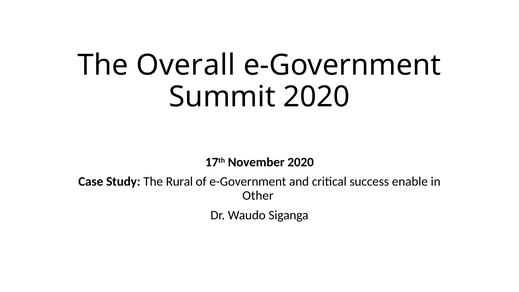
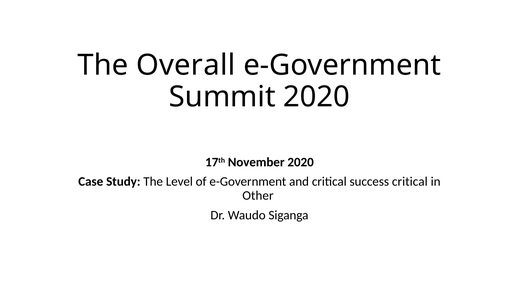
Rural: Rural -> Level (179, 182)
success enable: enable -> critical (410, 182)
